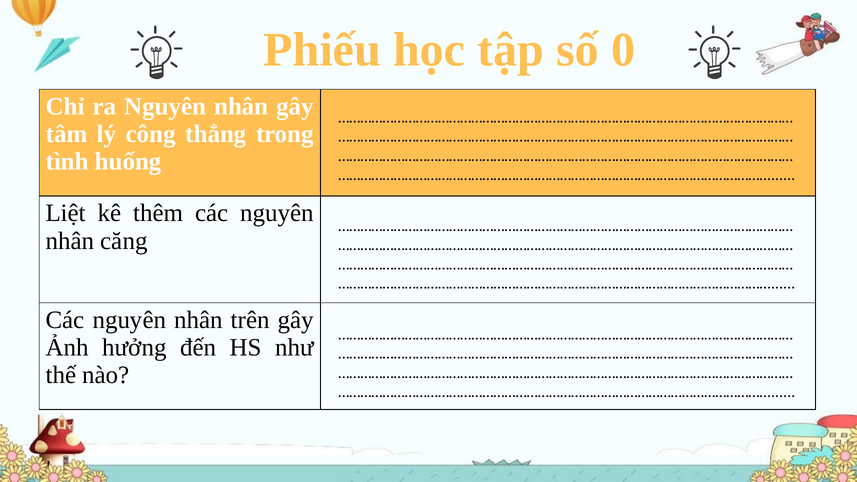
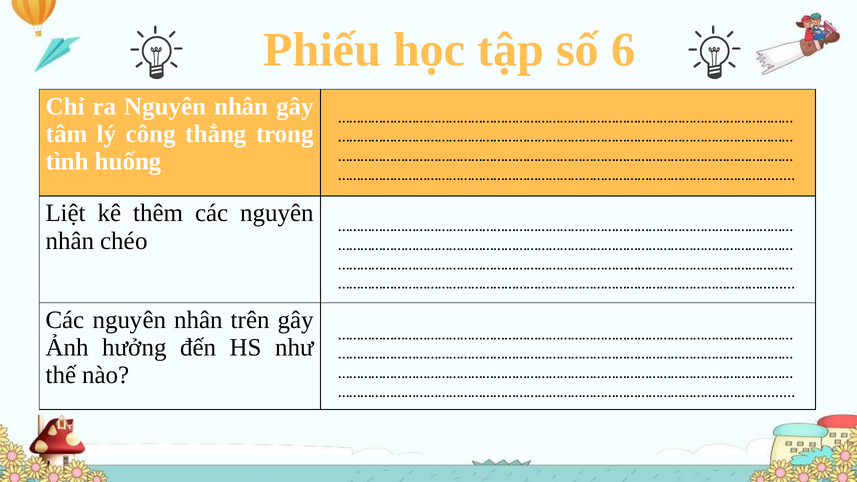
0: 0 -> 6 (623, 50)
căng: căng -> chéo (124, 241)
